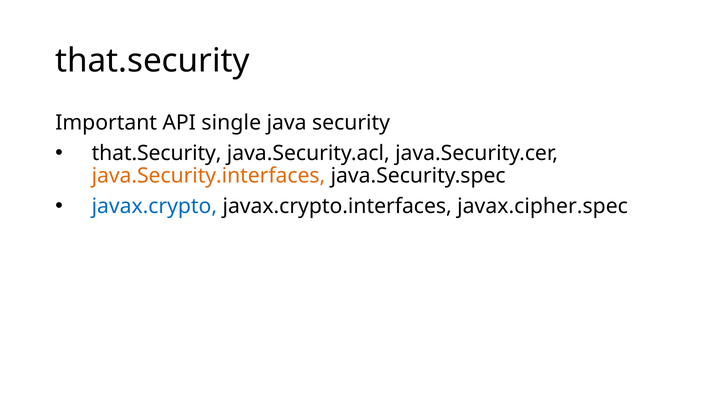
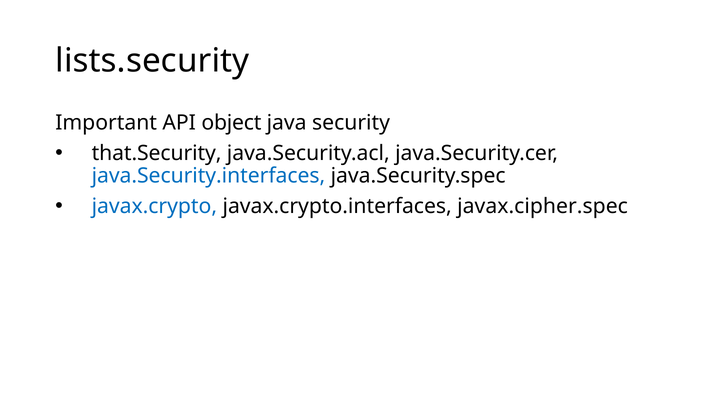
that.security: that.security -> lists.security (152, 61)
single: single -> object (231, 123)
java.Security.interfaces colour: orange -> blue (208, 176)
